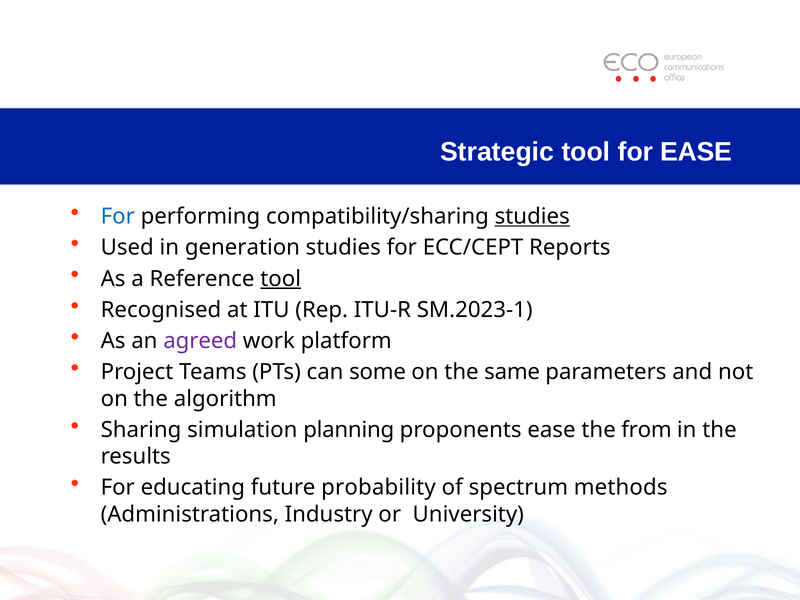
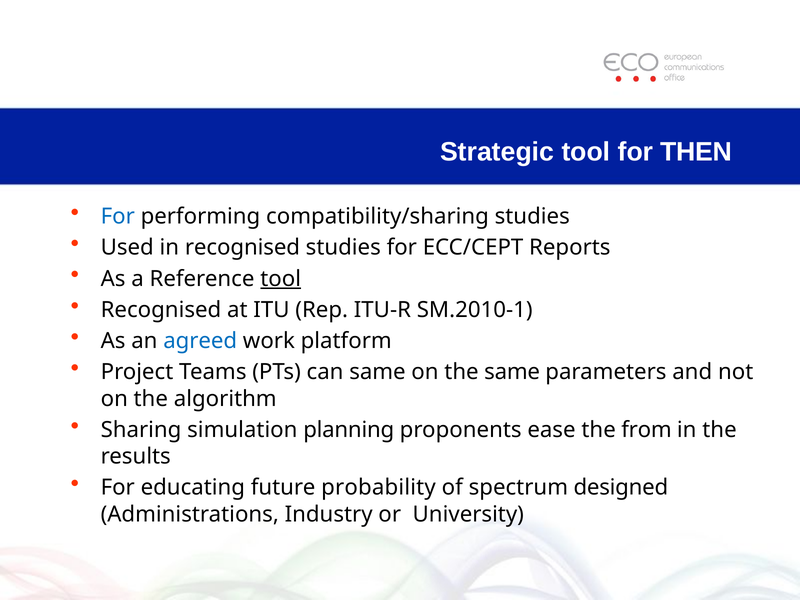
for EASE: EASE -> THEN (696, 152)
studies underline: present -> none (532, 216)
in generation: generation -> recognised (242, 248)
SM.2023-1: SM.2023-1 -> SM.2010-1 (475, 310)
agreed colour: purple -> blue (200, 341)
can some: some -> same (377, 372)
methods: methods -> designed (621, 488)
